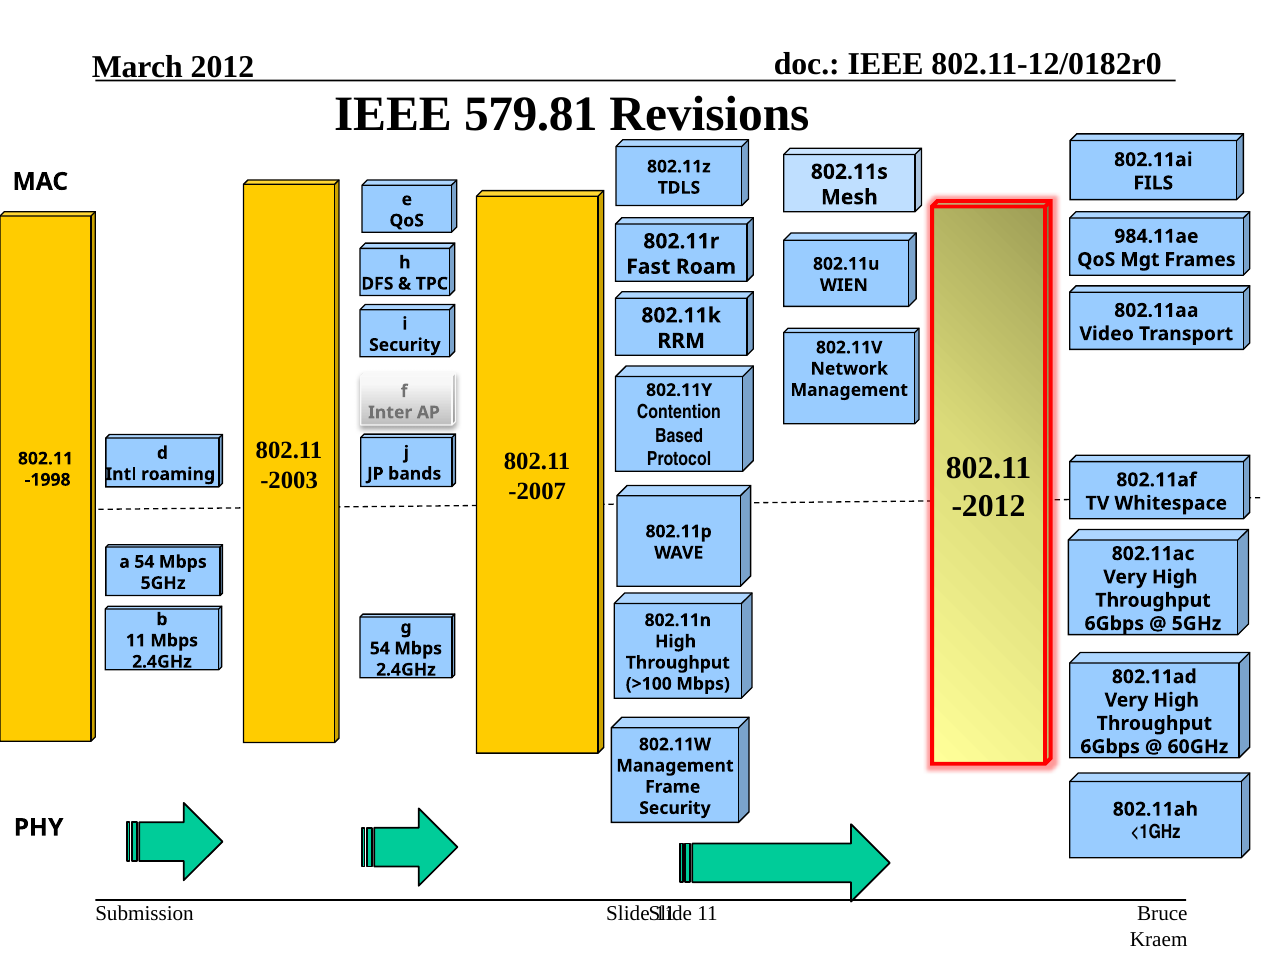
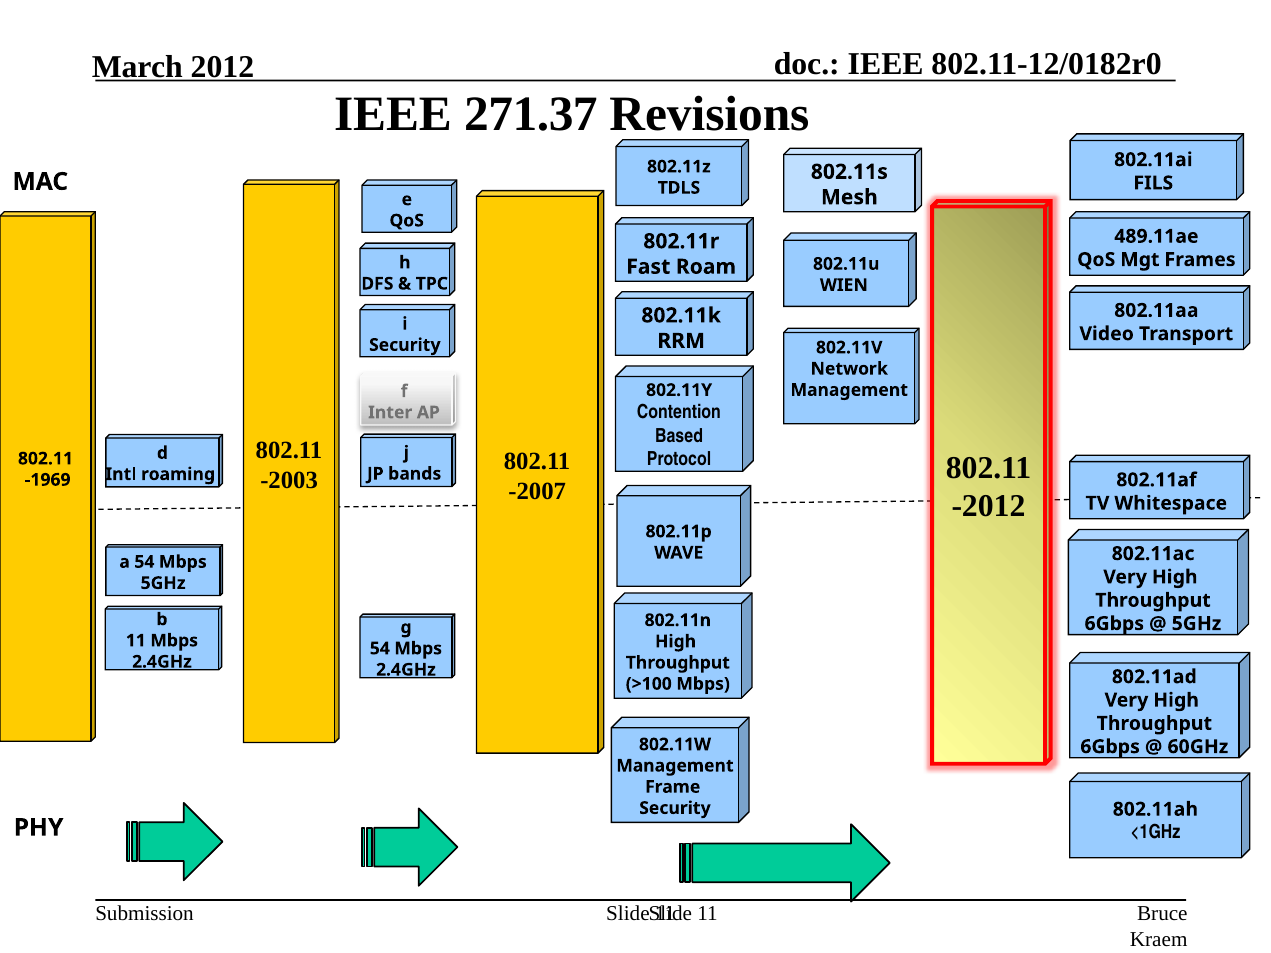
579.81: 579.81 -> 271.37 (531, 115)
984.11ae: 984.11ae -> 489.11ae (1156, 236)
-1998: -1998 -> -1969 (48, 480)
